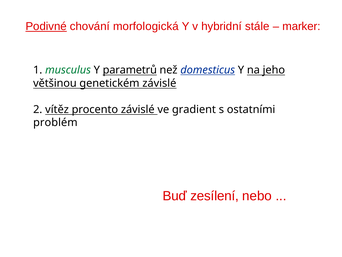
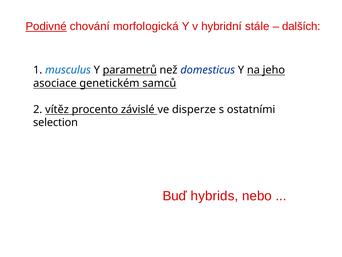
marker: marker -> dalších (301, 26)
musculus colour: green -> blue (68, 70)
domesticus underline: present -> none (208, 70)
většinou: většinou -> asociace (55, 83)
genetickém závislé: závislé -> samců (159, 83)
gradient: gradient -> disperze (194, 109)
problém: problém -> selection (55, 122)
zesílení: zesílení -> hybrids (214, 195)
